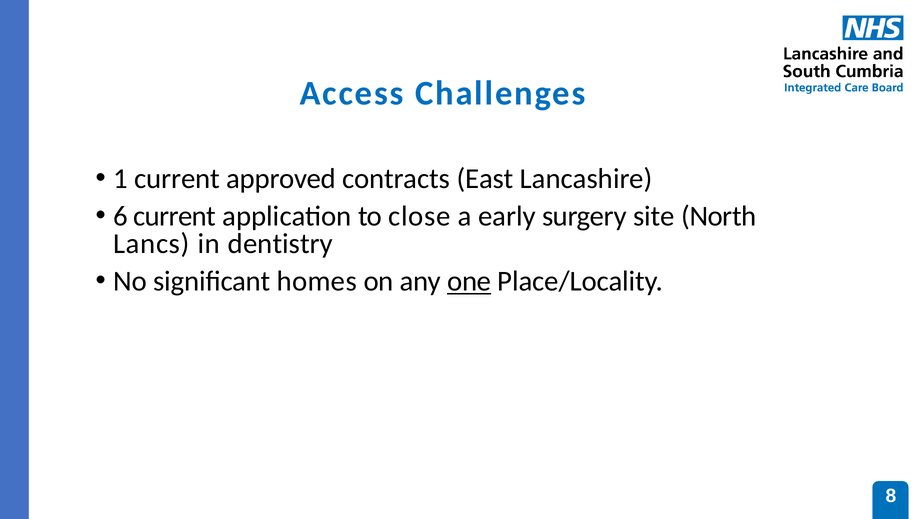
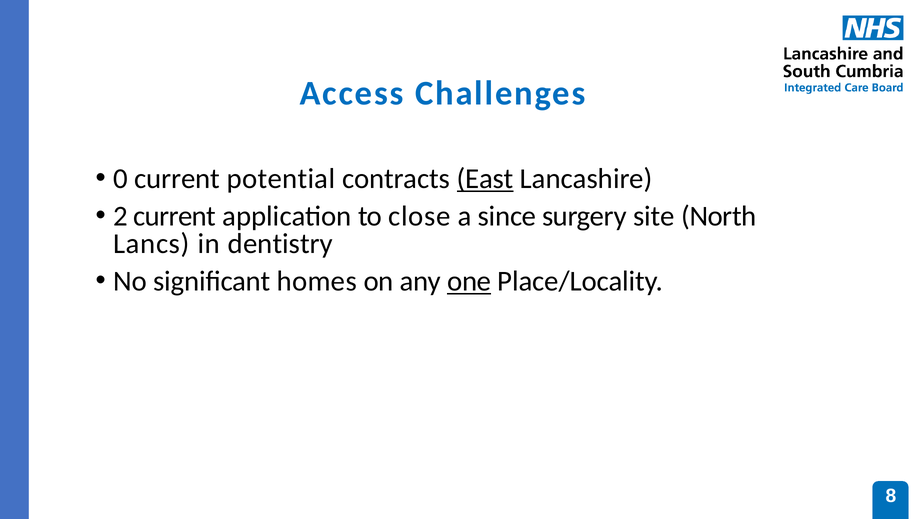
1: 1 -> 0 (120, 179)
approved: approved -> potential (281, 179)
East underline: none -> present (485, 179)
6: 6 -> 2 (120, 216)
early: early -> since (507, 216)
